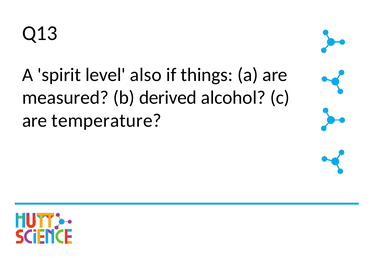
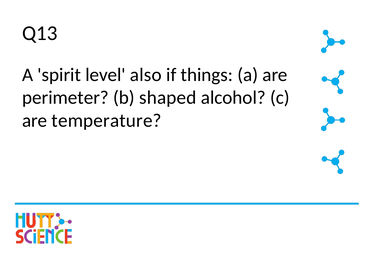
measured: measured -> perimeter (65, 98)
derived: derived -> shaped (168, 98)
